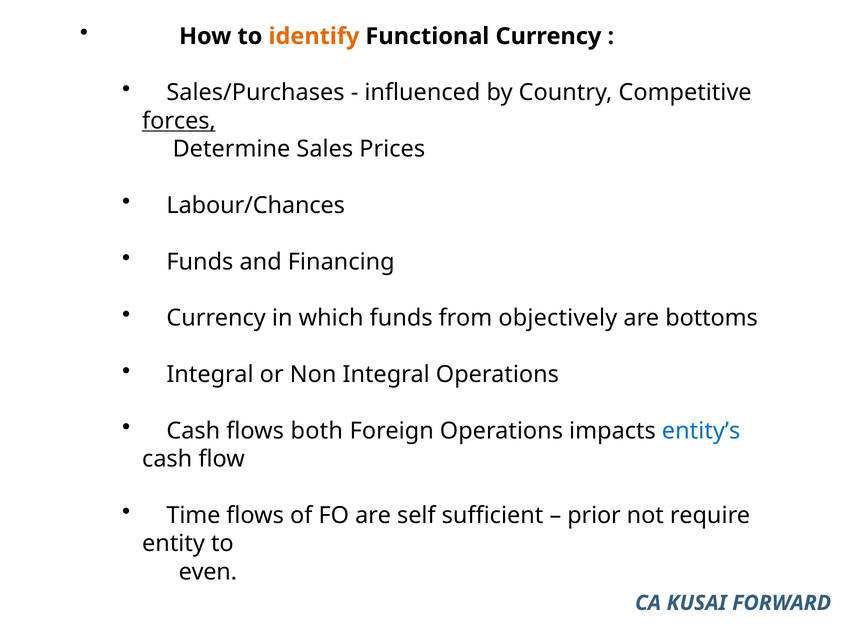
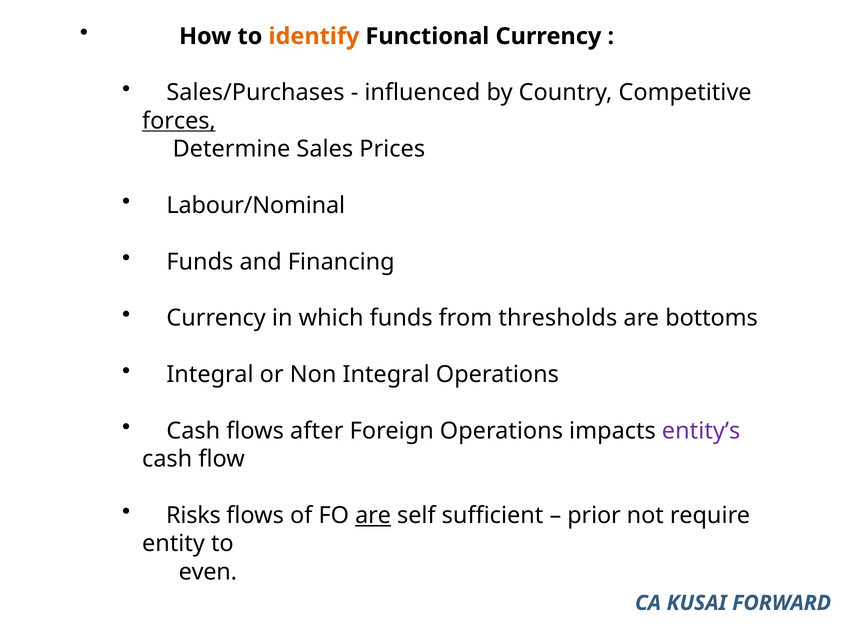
Labour/Chances: Labour/Chances -> Labour/Nominal (256, 205)
objectively: objectively -> thresholds (558, 318)
both: both -> after (317, 431)
entity’s colour: blue -> purple (701, 431)
Time: Time -> Risks (193, 515)
are underline: none -> present (373, 515)
